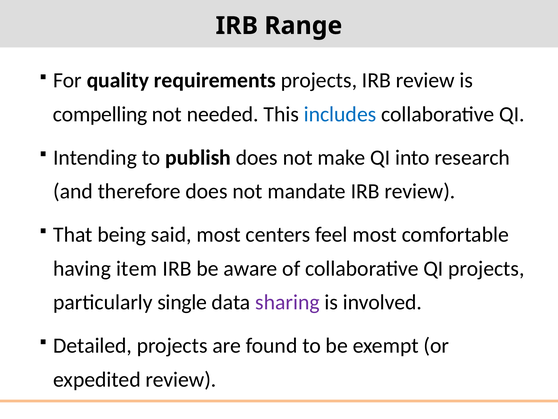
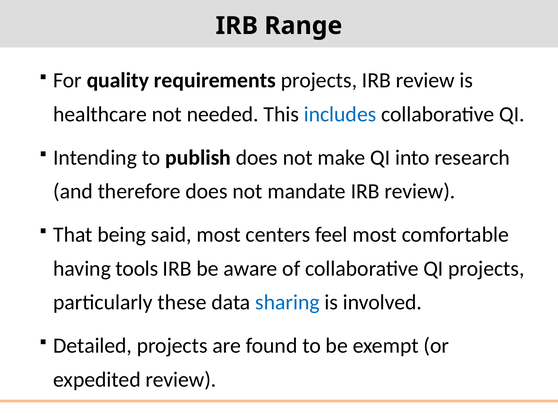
compelling: compelling -> healthcare (100, 114)
item: item -> tools (137, 268)
single: single -> these (182, 302)
sharing colour: purple -> blue (287, 302)
